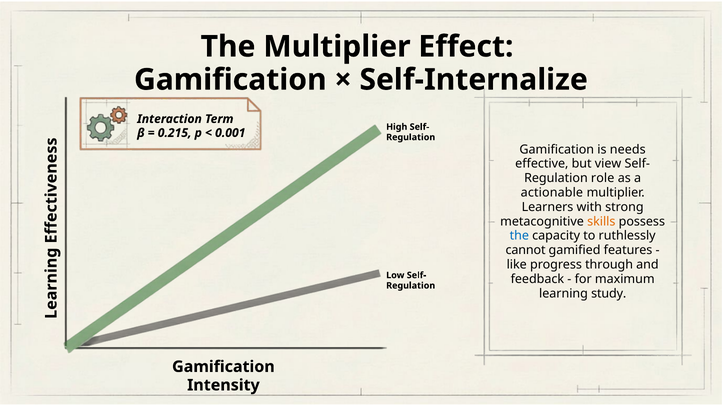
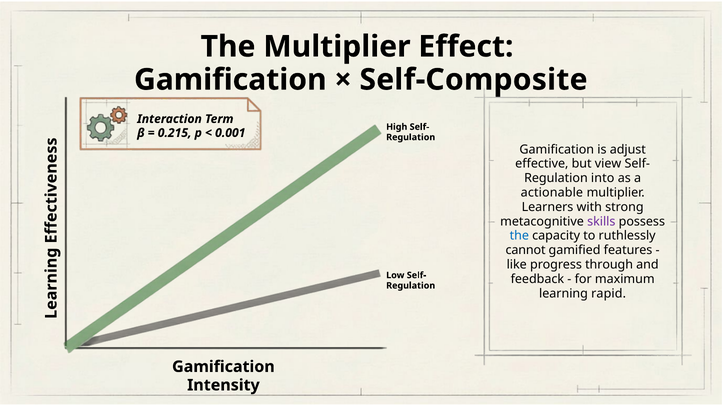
Self-Internalize: Self-Internalize -> Self-Composite (474, 80)
needs: needs -> adjust (628, 149)
role: role -> into (603, 178)
skills colour: orange -> purple (601, 221)
study: study -> rapid (609, 294)
